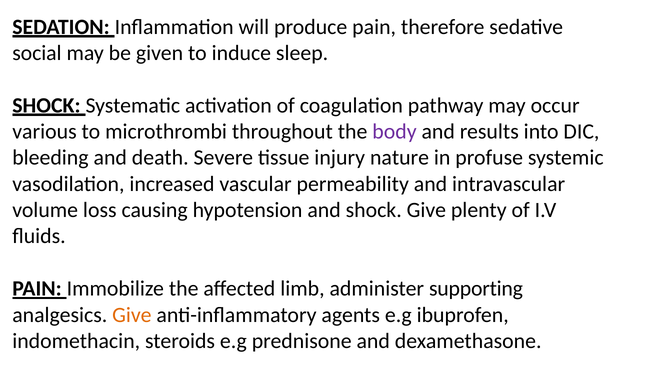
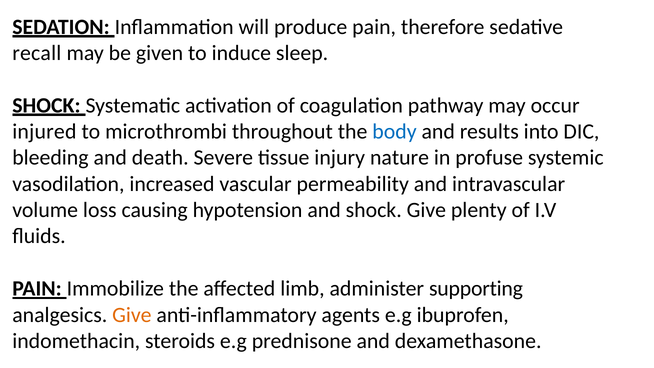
social: social -> recall (37, 53)
various: various -> injured (44, 132)
body colour: purple -> blue (394, 132)
